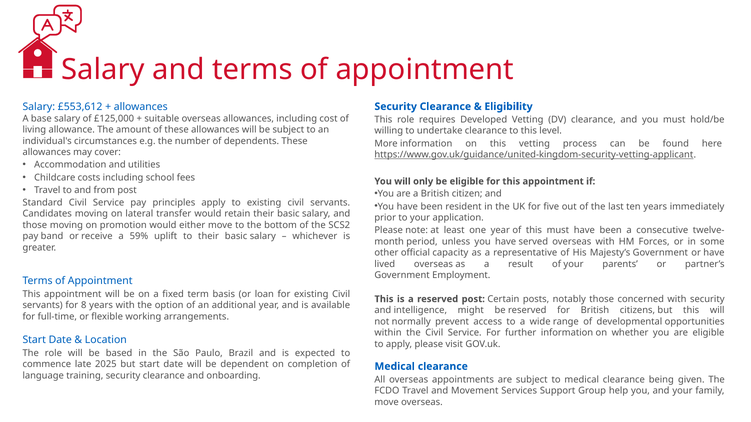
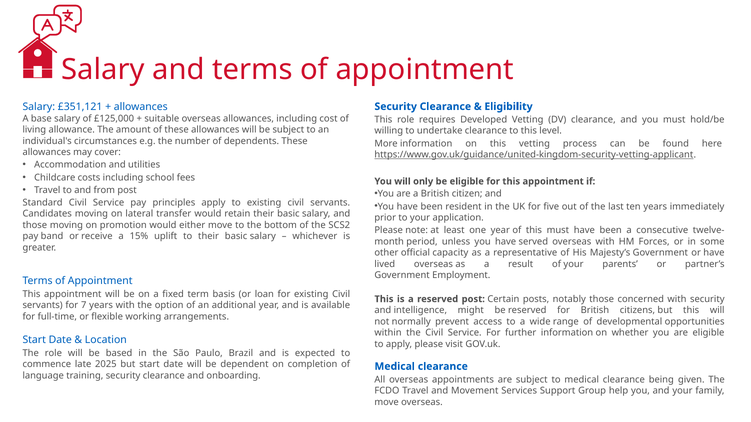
£553,612: £553,612 -> £351,121 (80, 107)
59%: 59% -> 15% (139, 237)
8: 8 -> 7 (84, 305)
